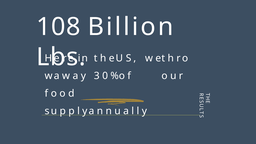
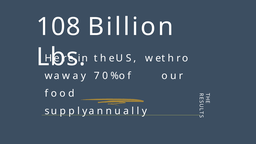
3: 3 -> 7 (97, 76)
